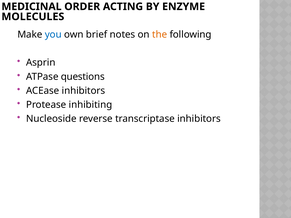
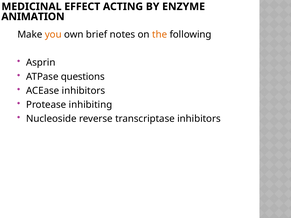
ORDER: ORDER -> EFFECT (82, 7)
MOLECULES: MOLECULES -> ANIMATION (33, 17)
you colour: blue -> orange (53, 34)
